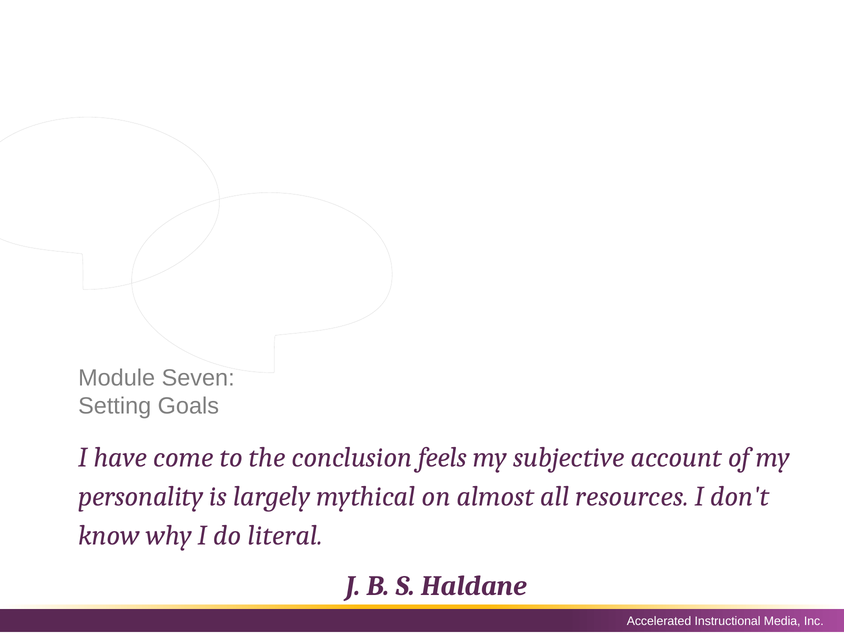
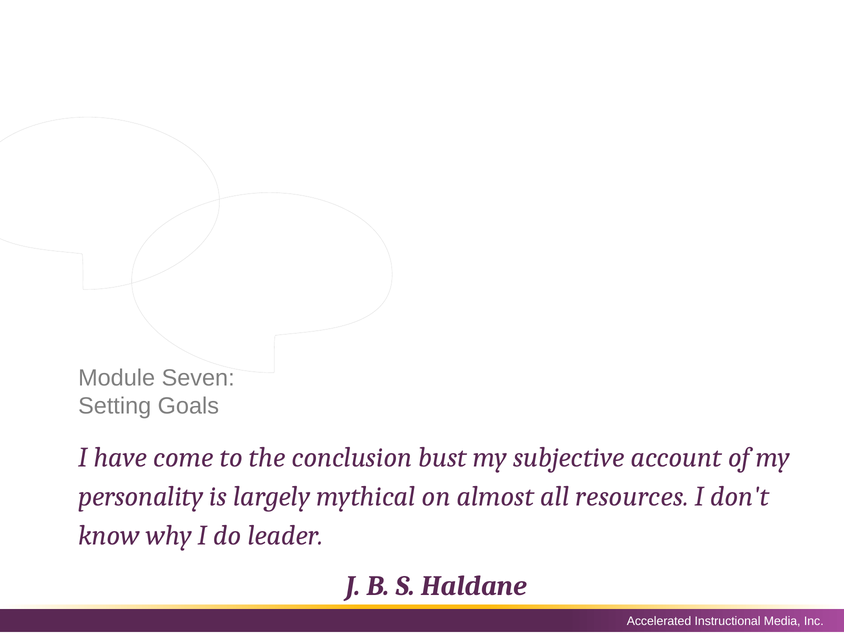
feels: feels -> bust (443, 458)
literal: literal -> leader (285, 535)
